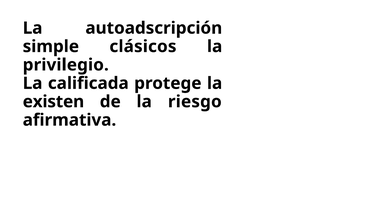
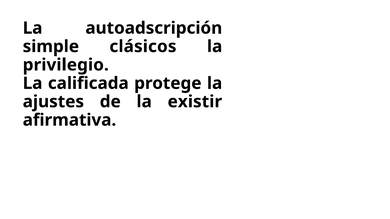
existen: existen -> ajustes (53, 102)
riesgo: riesgo -> existir (195, 102)
